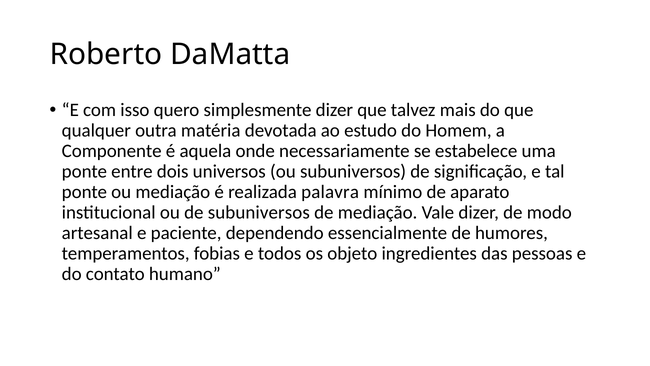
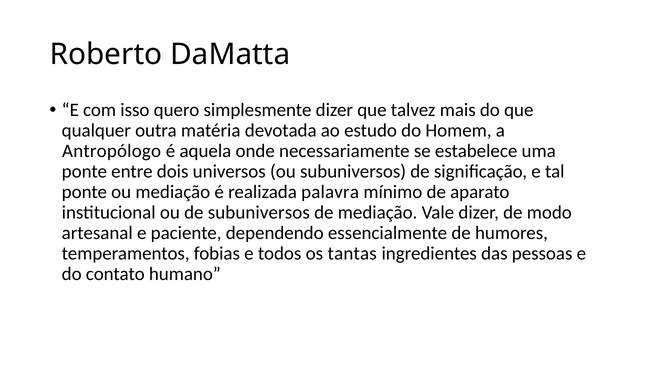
Componente: Componente -> Antropólogo (112, 151)
objeto: objeto -> tantas (352, 253)
